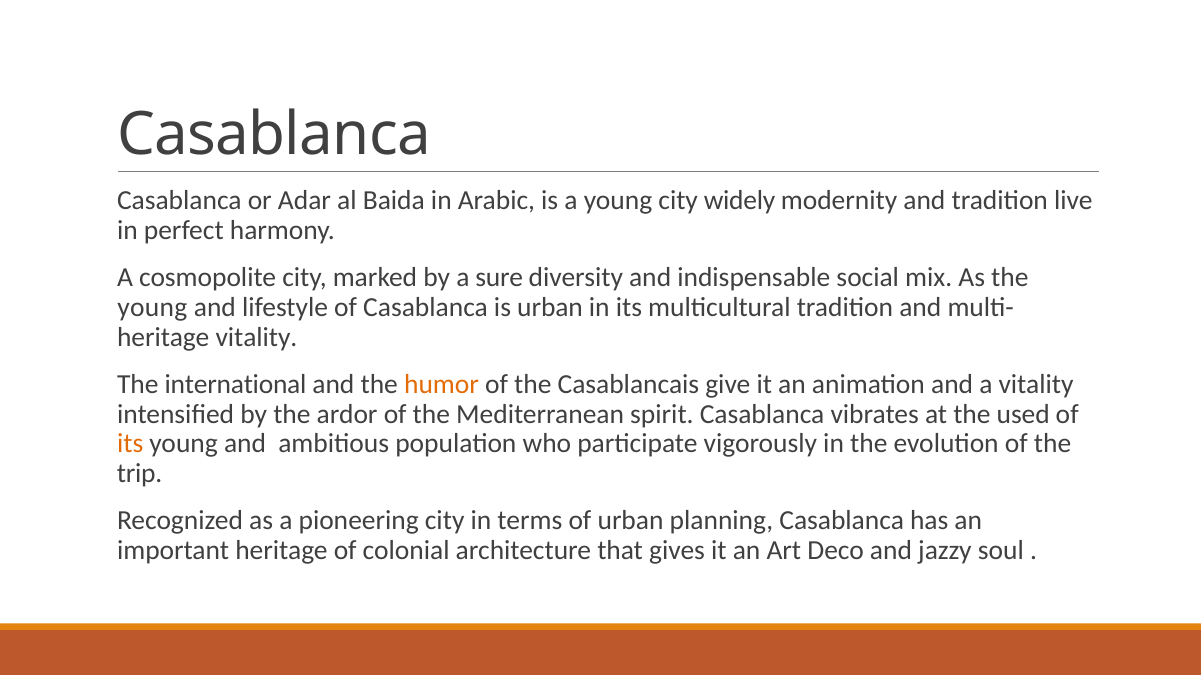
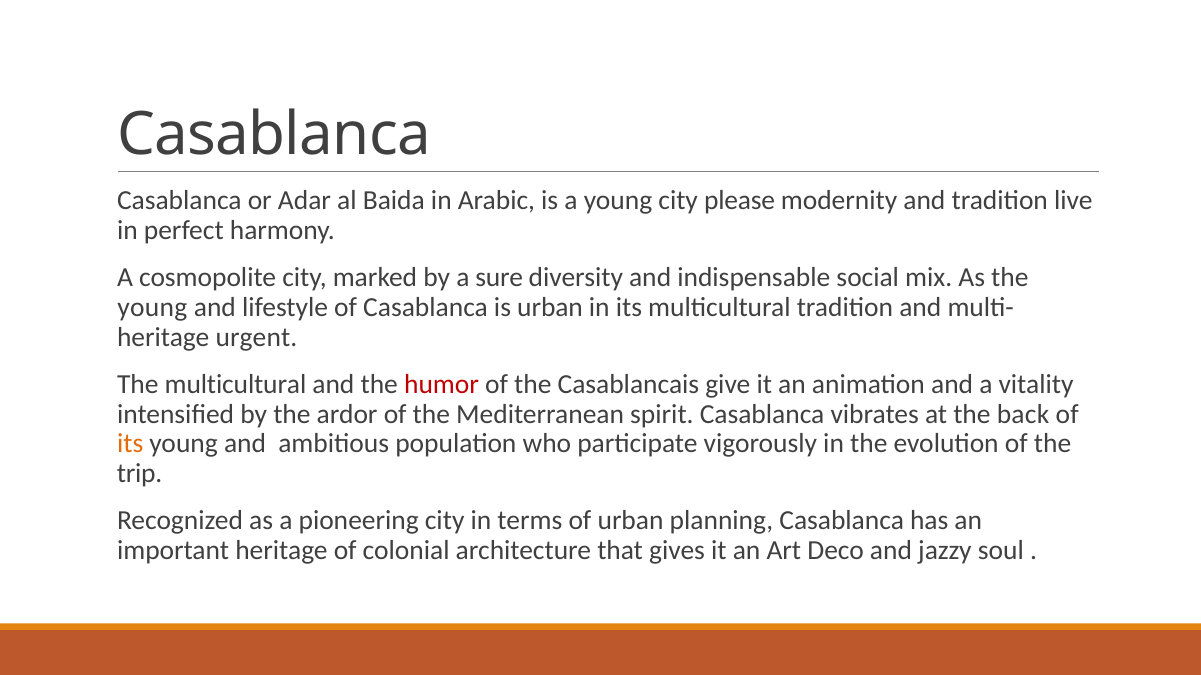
widely: widely -> please (740, 201)
heritage vitality: vitality -> urgent (256, 337)
The international: international -> multicultural (236, 385)
humor colour: orange -> red (442, 385)
used: used -> back (1023, 414)
